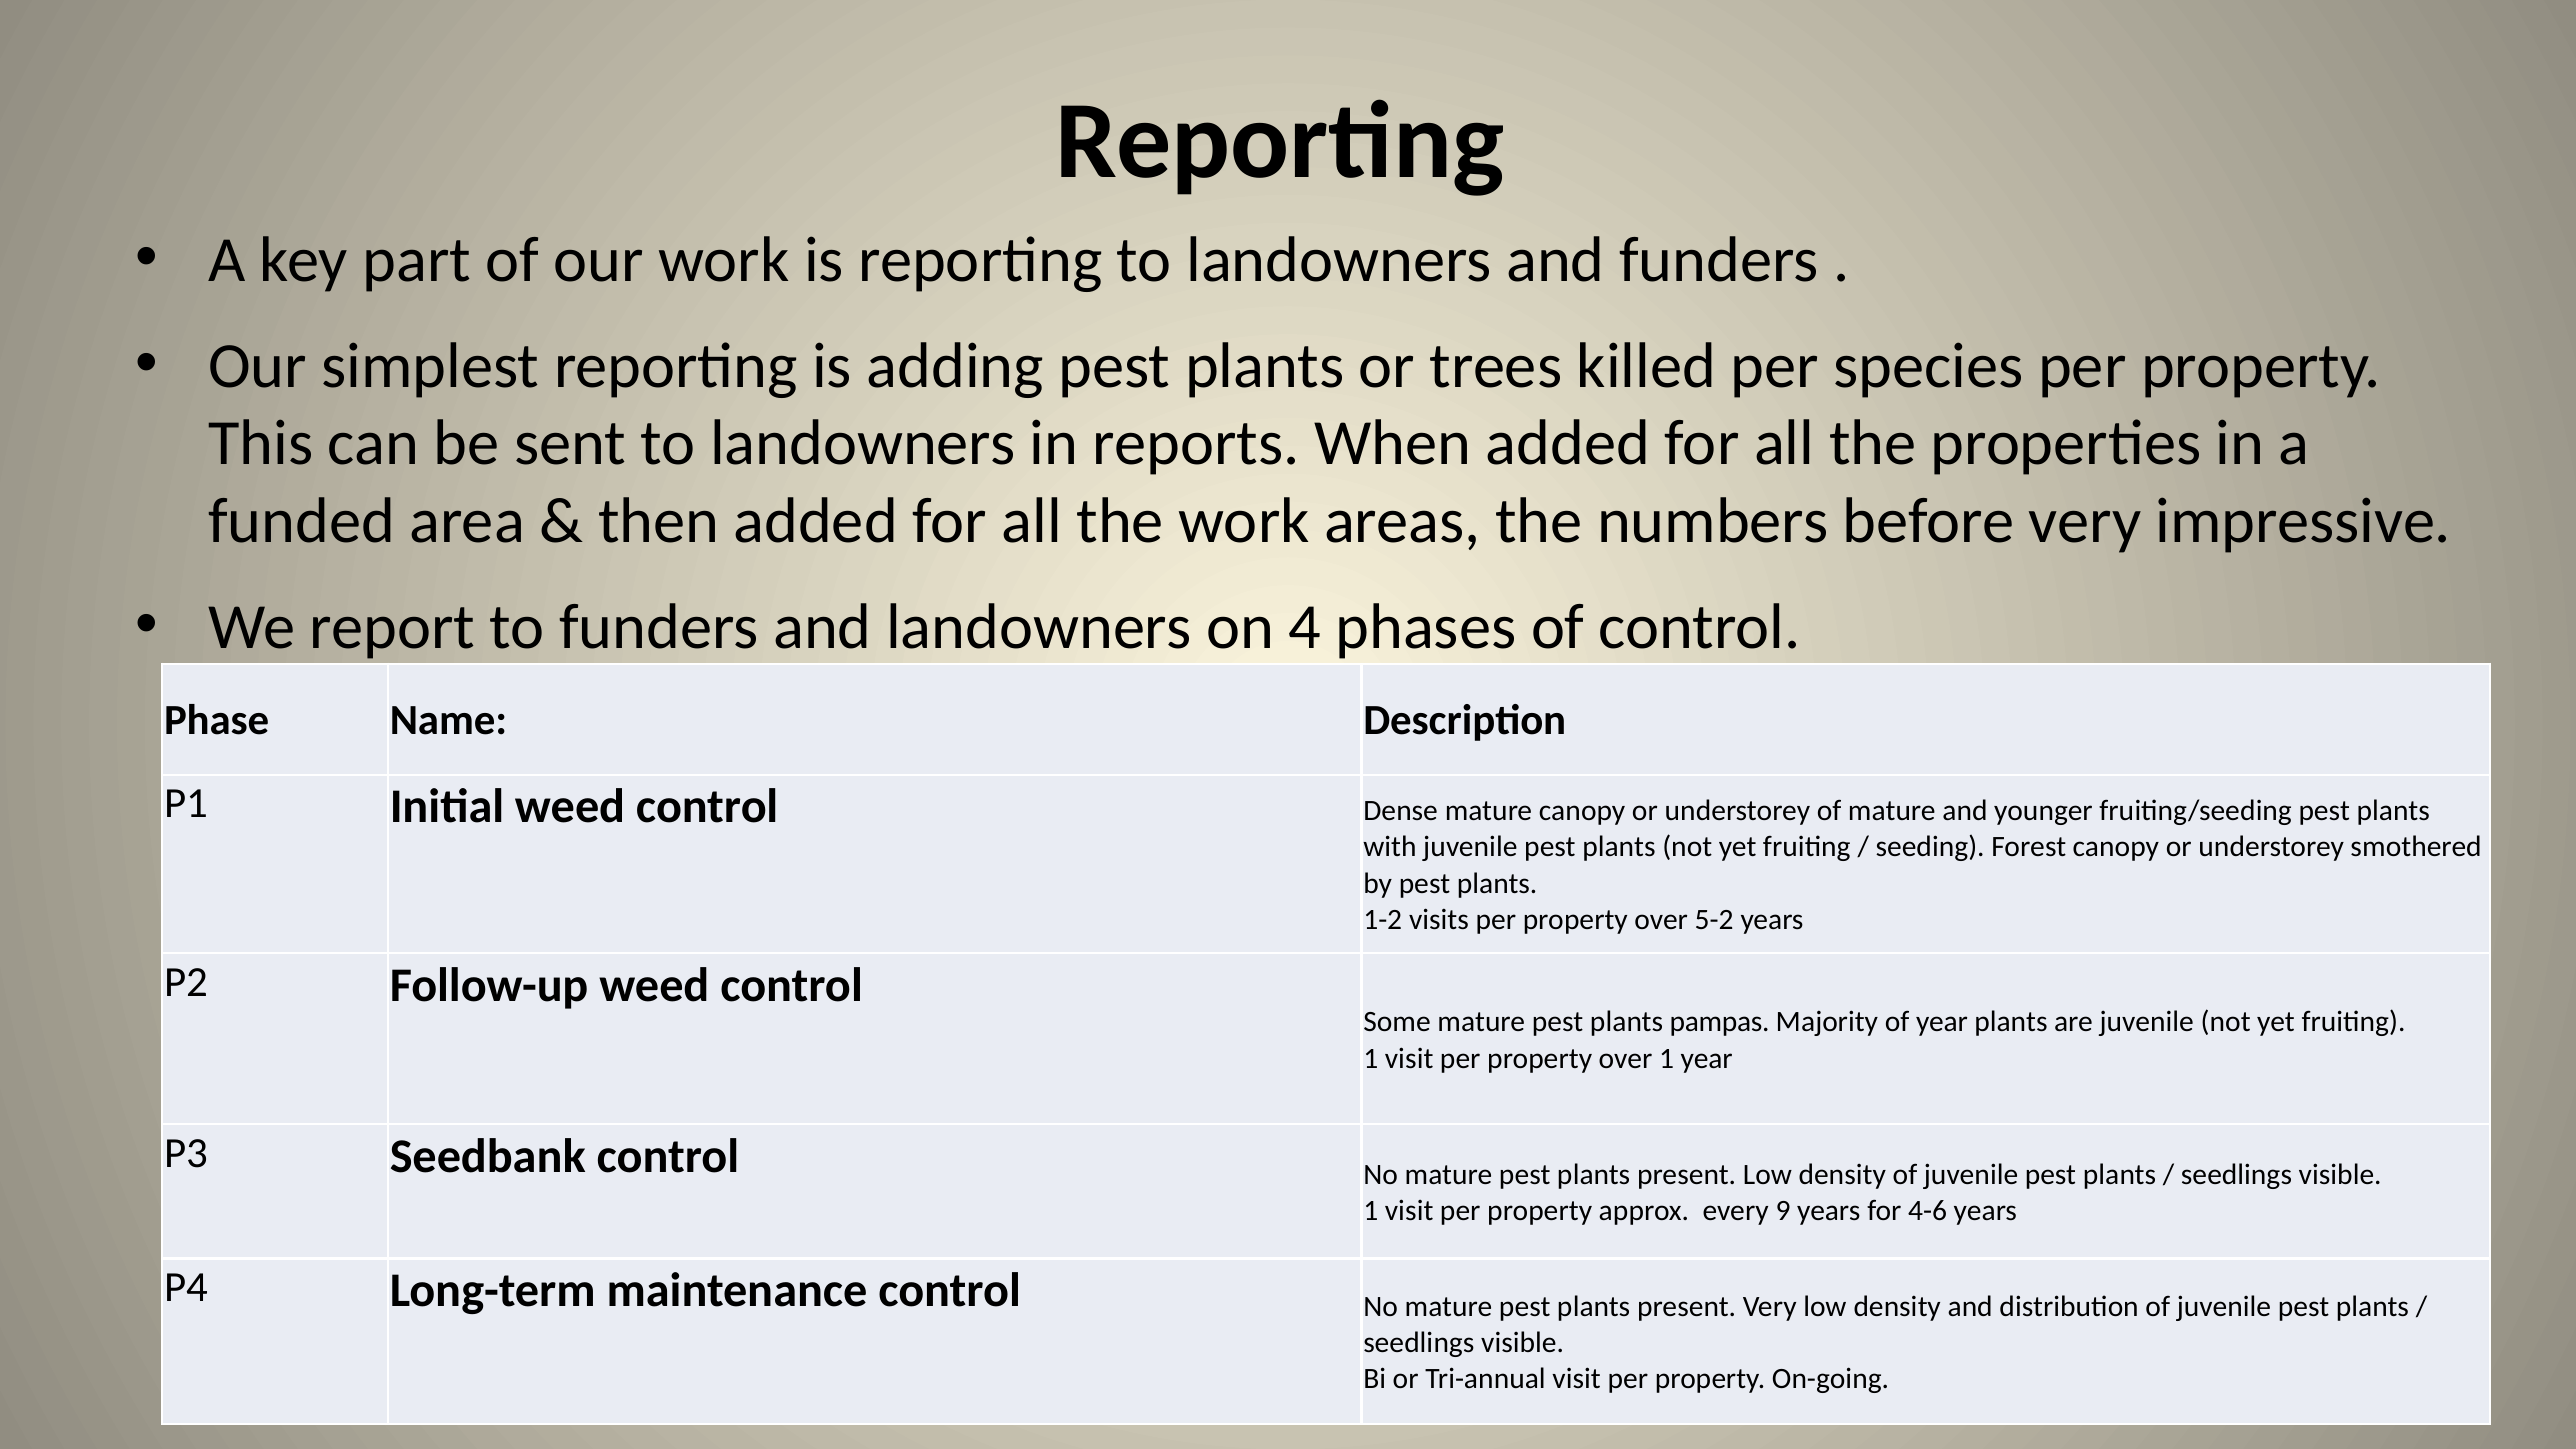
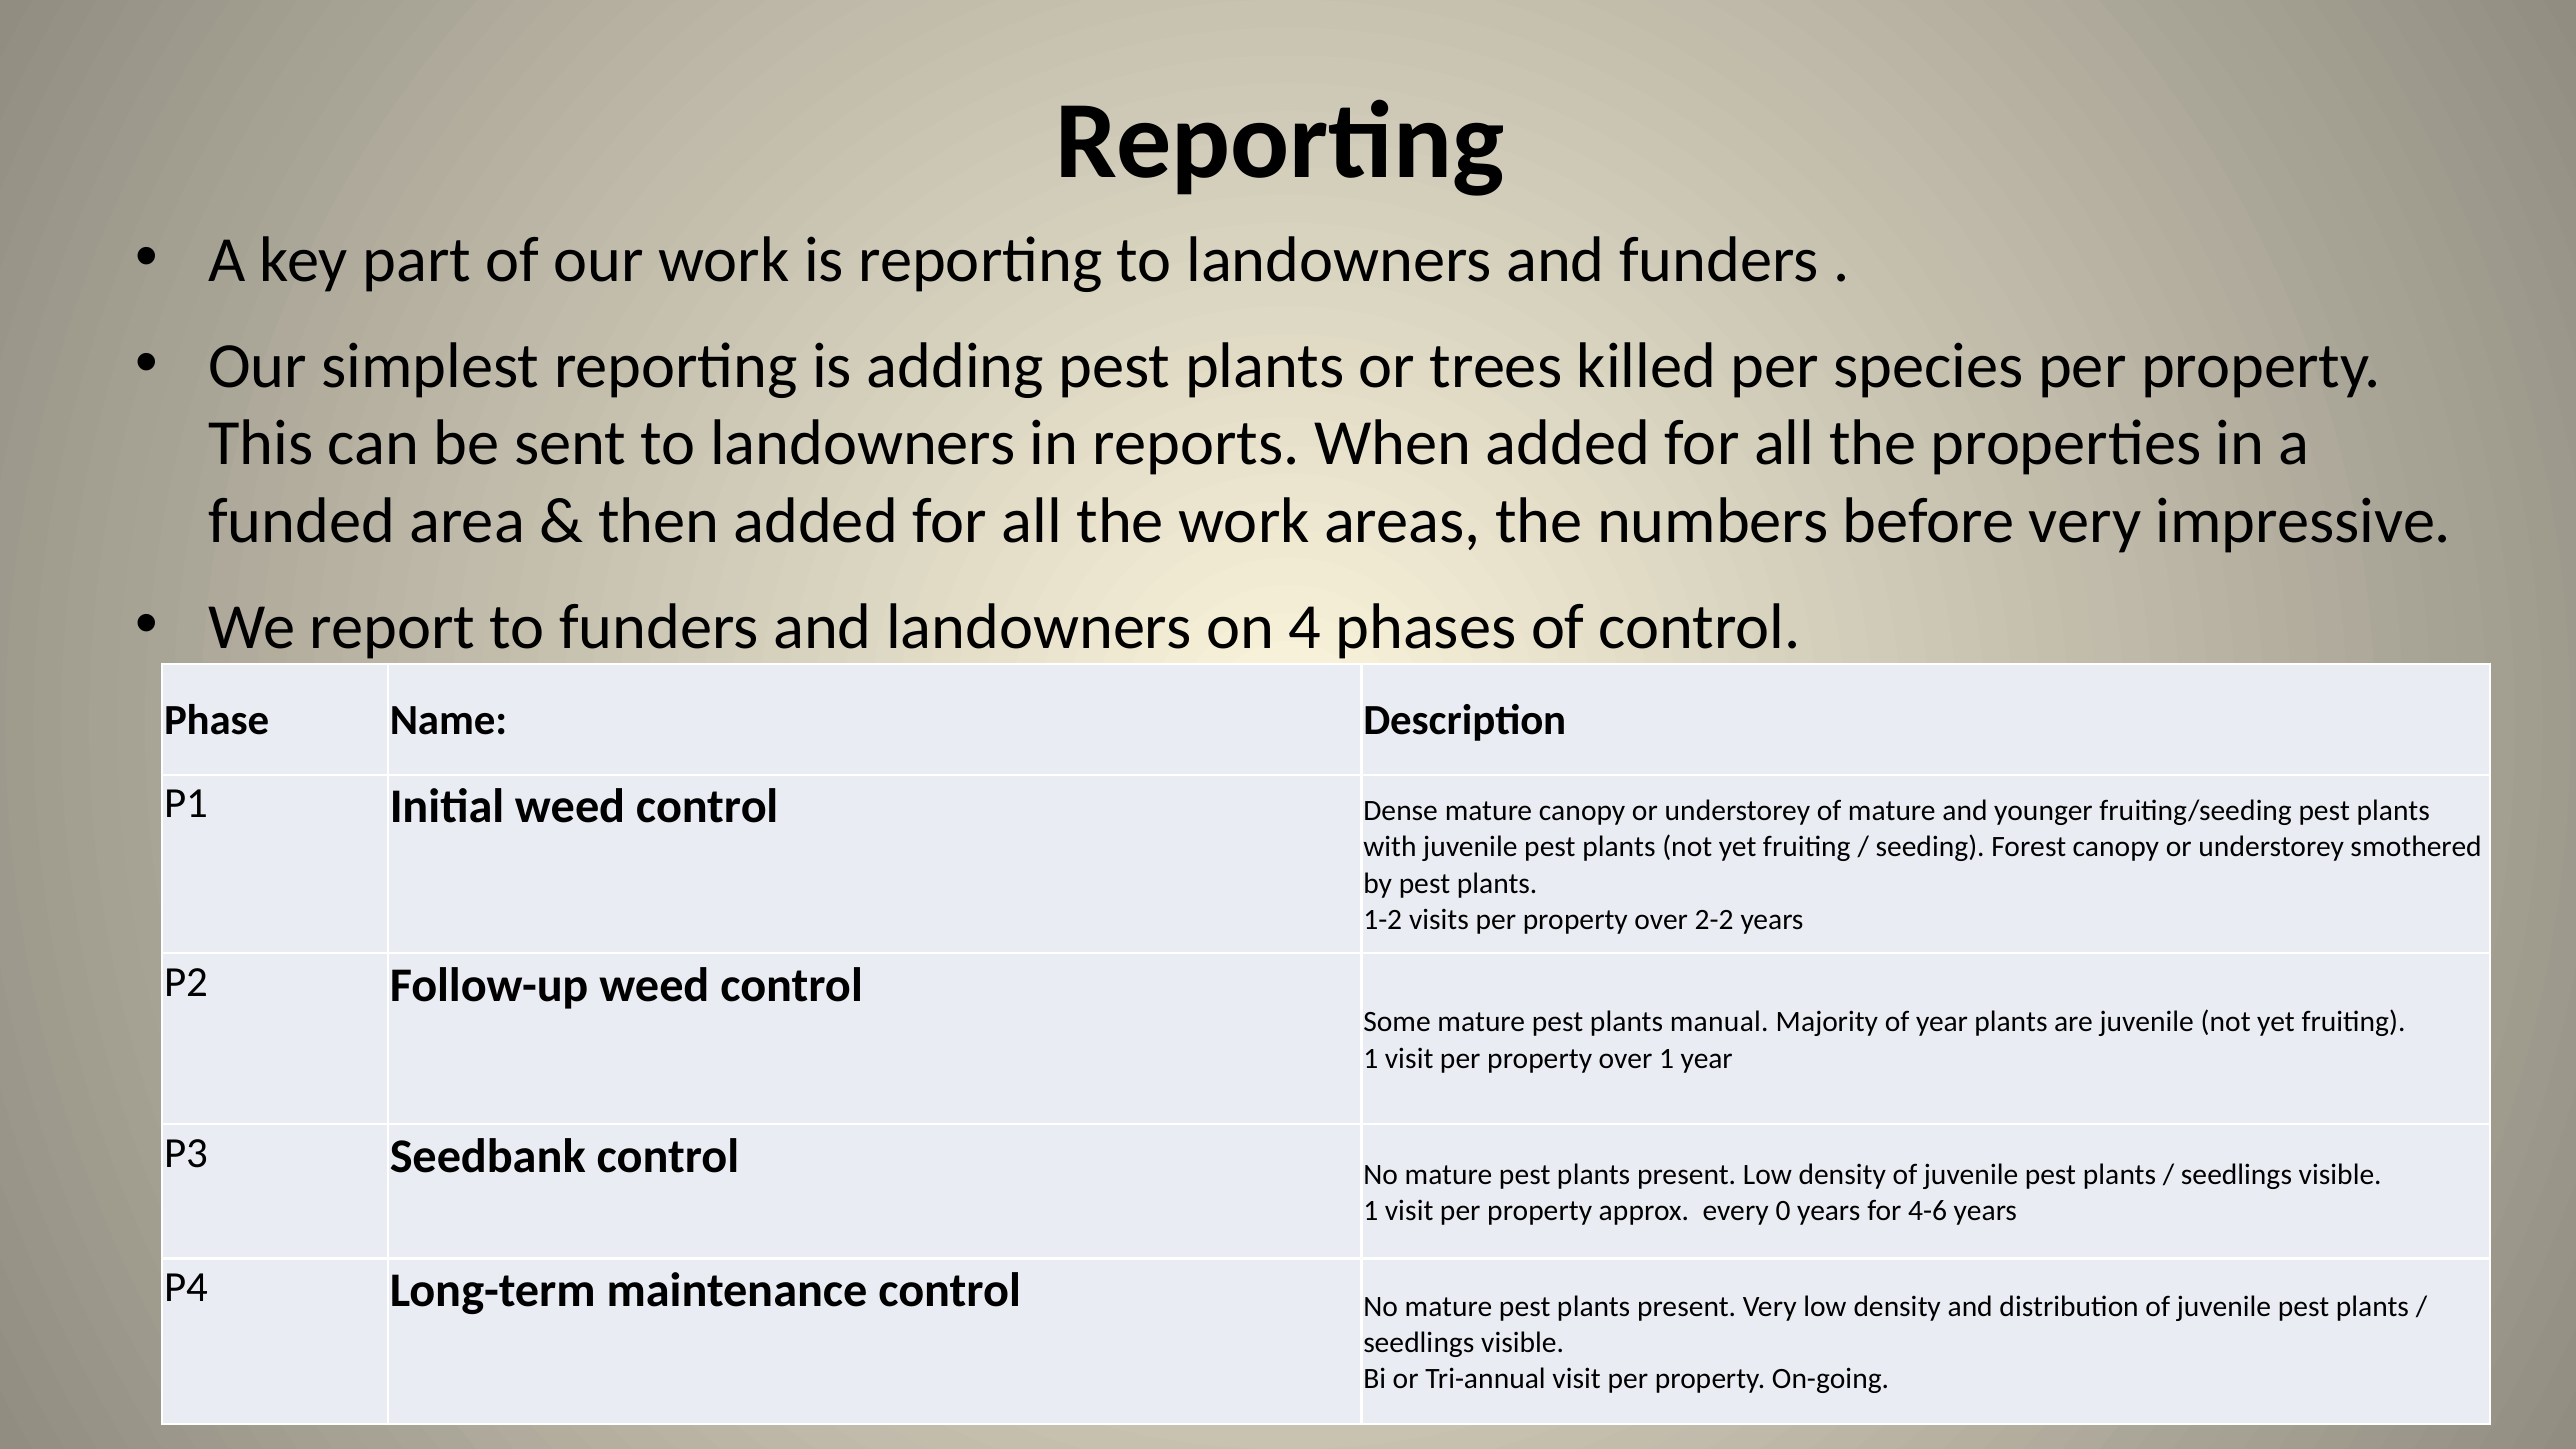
5-2: 5-2 -> 2-2 (1714, 920)
pampas: pampas -> manual (1719, 1022)
9: 9 -> 0 (1783, 1211)
